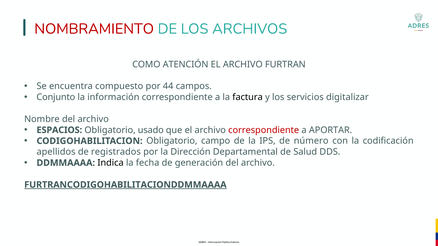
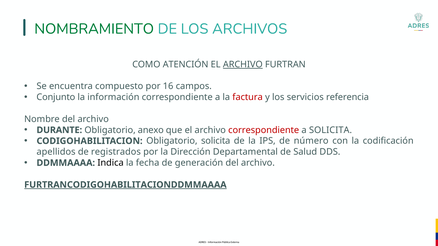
NOMBRAMIENTO colour: red -> green (94, 29)
ARCHIVO underline: none -> present (243, 65)
44: 44 -> 16 (168, 86)
factura colour: black -> red (248, 97)
digitalizar: digitalizar -> referencia (347, 97)
ESPACIOS: ESPACIOS -> DURANTE (59, 130)
usado: usado -> anexo (151, 130)
a APORTAR: APORTAR -> SOLICITA (331, 130)
Obligatorio campo: campo -> solicita (216, 141)
